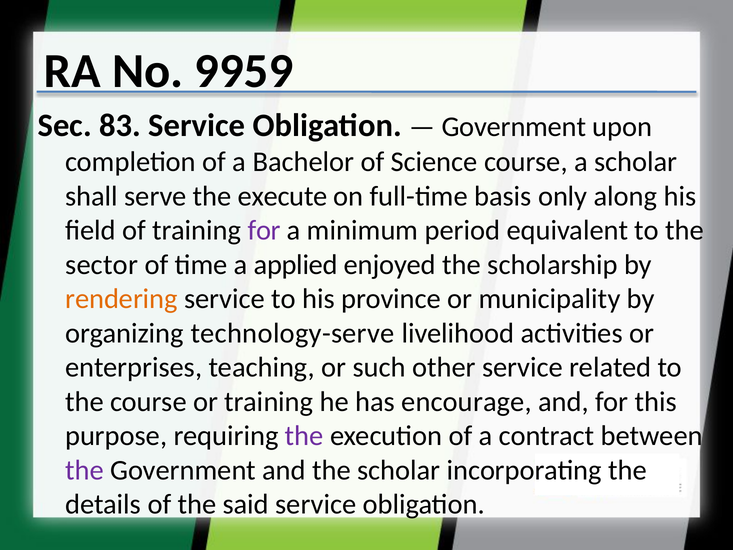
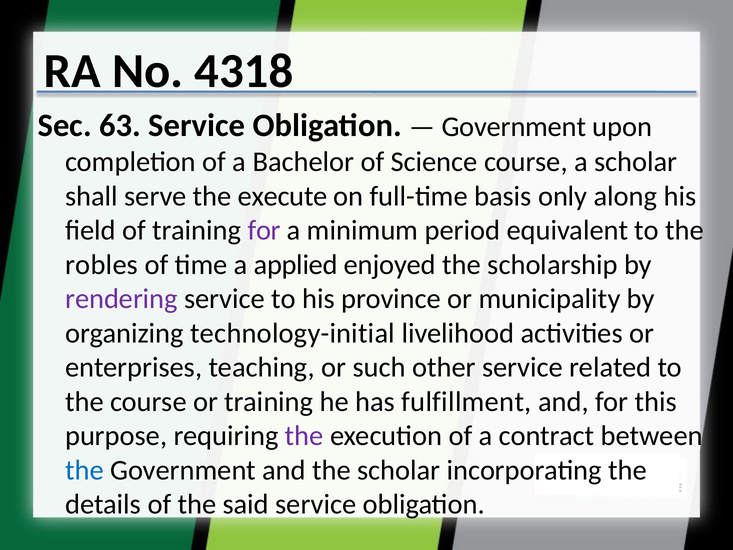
9959: 9959 -> 4318 (244, 71)
83: 83 -> 63 (120, 126)
sector: sector -> robles (102, 265)
rendering colour: orange -> purple (121, 299)
technology-serve: technology-serve -> technology-initial (293, 333)
encourage: encourage -> fulfillment (466, 402)
the colour: purple -> blue (85, 470)
